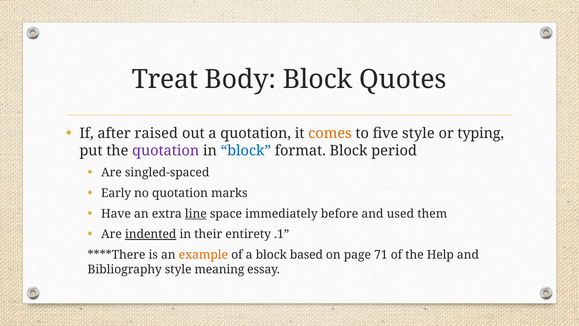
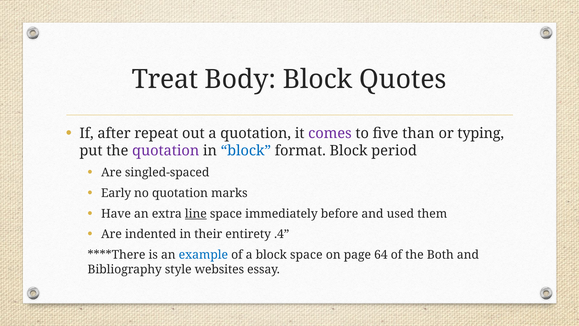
raised: raised -> repeat (156, 133)
comes colour: orange -> purple (330, 133)
five style: style -> than (418, 133)
indented underline: present -> none (151, 234)
.1: .1 -> .4 (282, 234)
example colour: orange -> blue (203, 255)
block based: based -> space (306, 255)
71: 71 -> 64 (381, 255)
Help: Help -> Both (440, 255)
meaning: meaning -> websites (219, 269)
